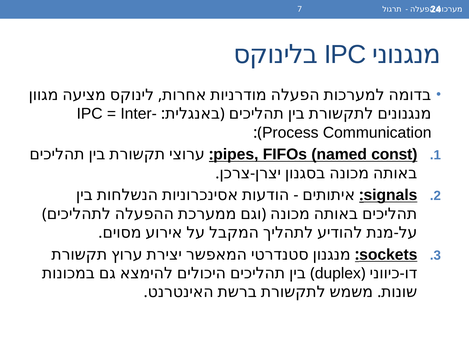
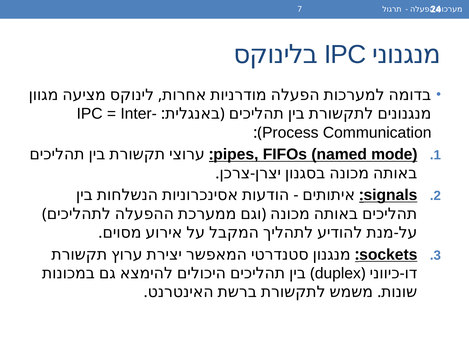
const: const -> mode (394, 154)
